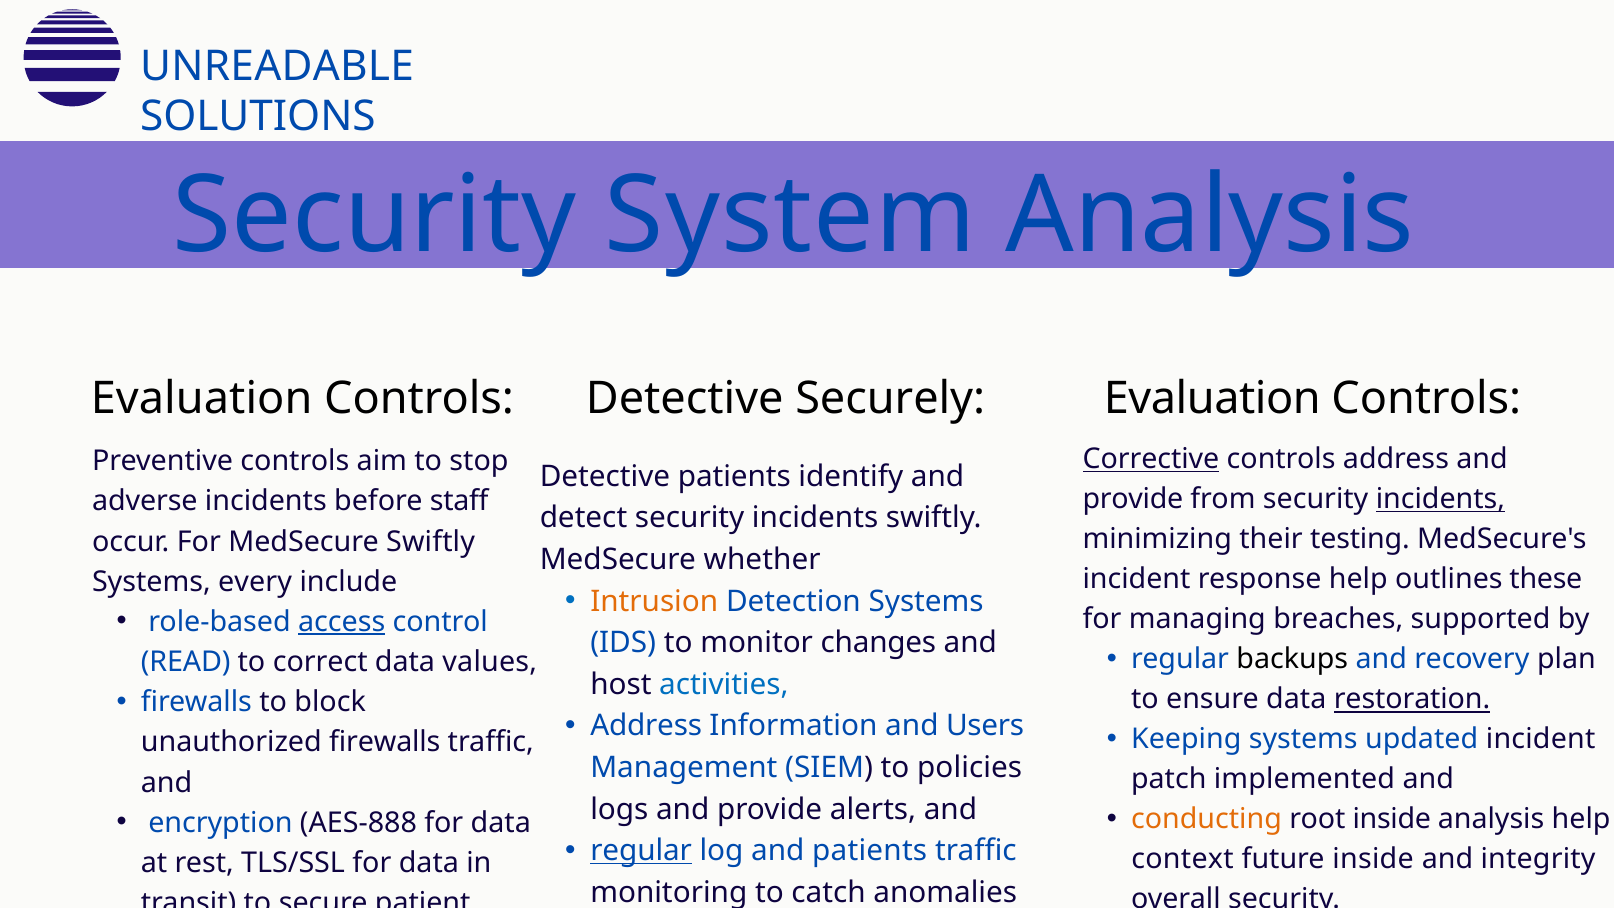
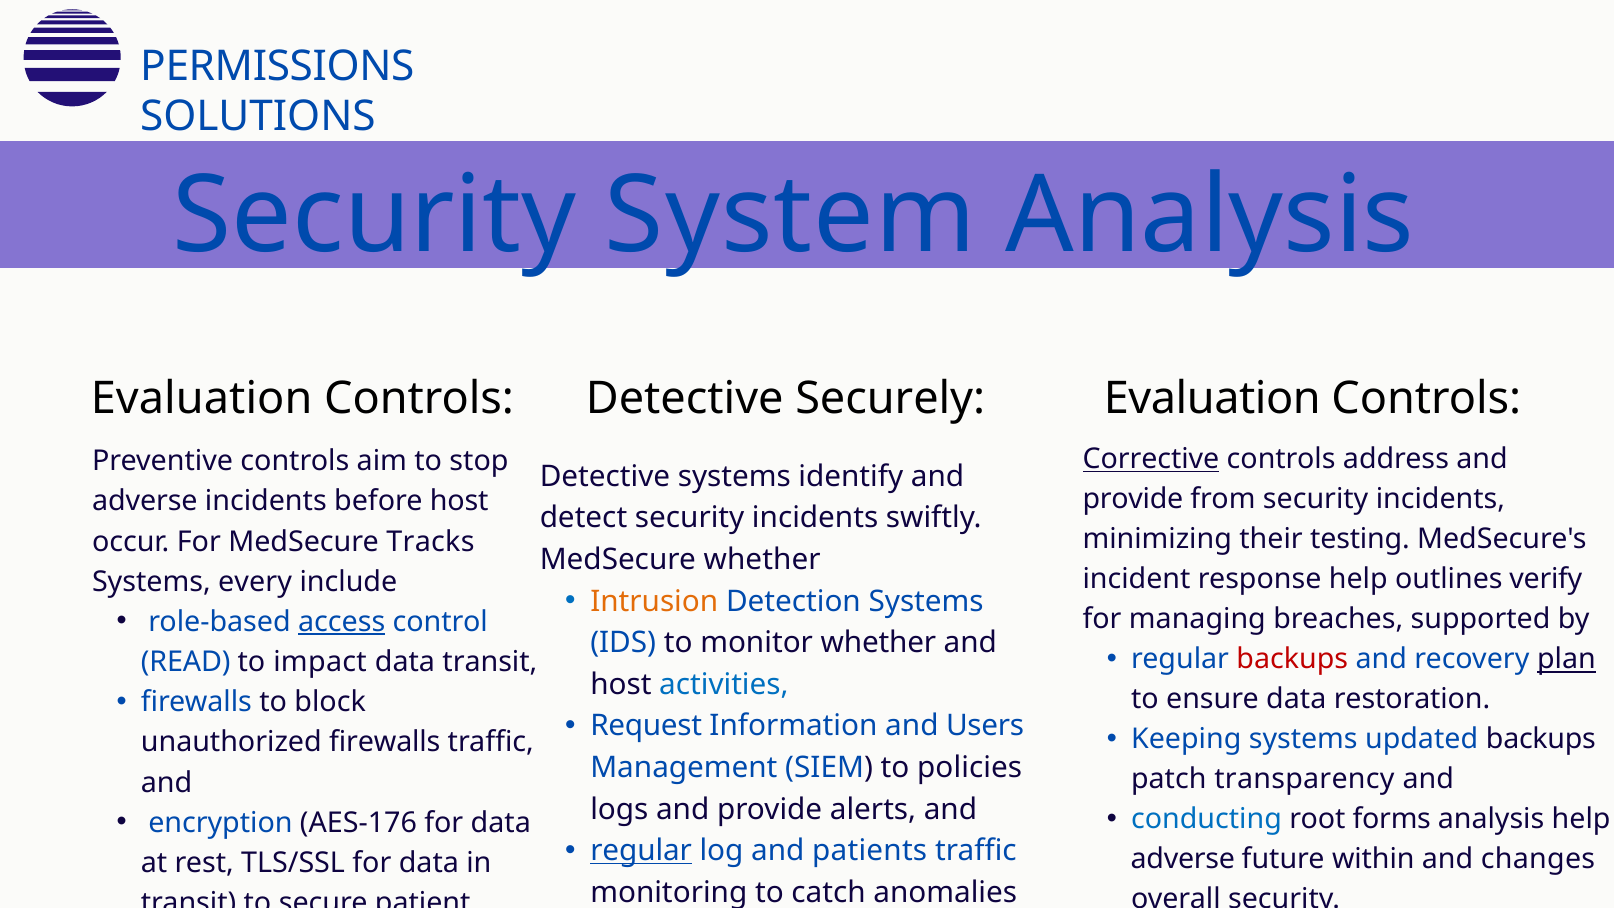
UNREADABLE: UNREADABLE -> PERMISSIONS (277, 67)
Detective patients: patients -> systems (734, 476)
incidents underline: present -> none (1440, 499)
before staff: staff -> host (459, 501)
MedSecure Swiftly: Swiftly -> Tracks (430, 542)
these: these -> verify (1546, 579)
monitor changes: changes -> whether (878, 643)
backups colour: black -> red (1292, 659)
plan underline: none -> present (1566, 659)
correct: correct -> impact (320, 662)
data values: values -> transit (490, 662)
restoration underline: present -> none (1412, 699)
Address: Address -> Request (646, 726)
updated incident: incident -> backups (1541, 739)
implemented: implemented -> transparency (1304, 779)
conducting colour: orange -> blue (1207, 819)
root inside: inside -> forms (1392, 819)
AES-888: AES-888 -> AES-176 (358, 823)
context: context -> adverse (1183, 859)
future inside: inside -> within (1373, 859)
integrity: integrity -> changes (1538, 859)
